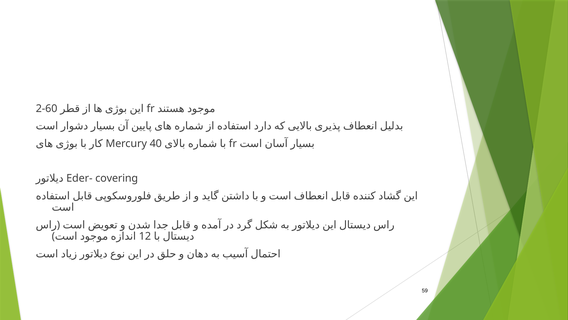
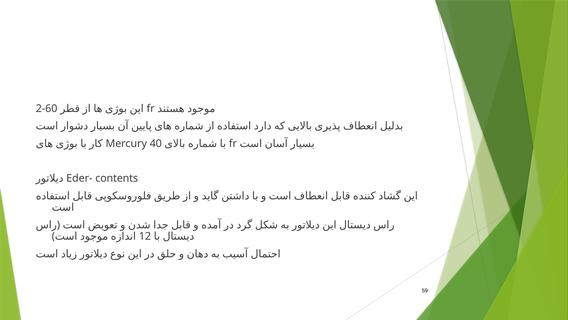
covering: covering -> contents (117, 178)
